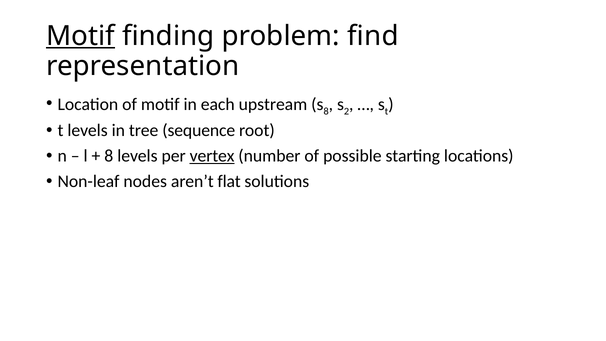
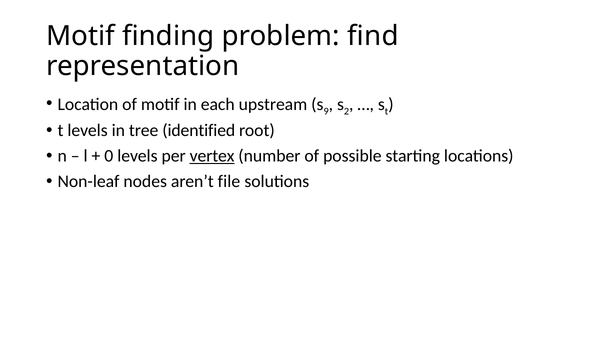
Motif underline: present -> none (81, 36)
8: 8 -> 9 (326, 111)
sequence: sequence -> identified (199, 130)
8: 8 -> 0 (109, 156)
flat: flat -> file (229, 181)
